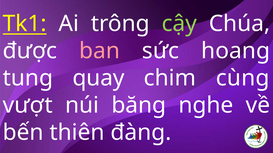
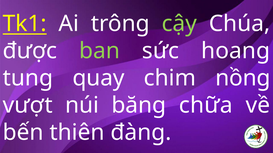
ban colour: pink -> light green (99, 51)
cùng: cùng -> nồng (243, 78)
nghe: nghe -> chữa (206, 106)
